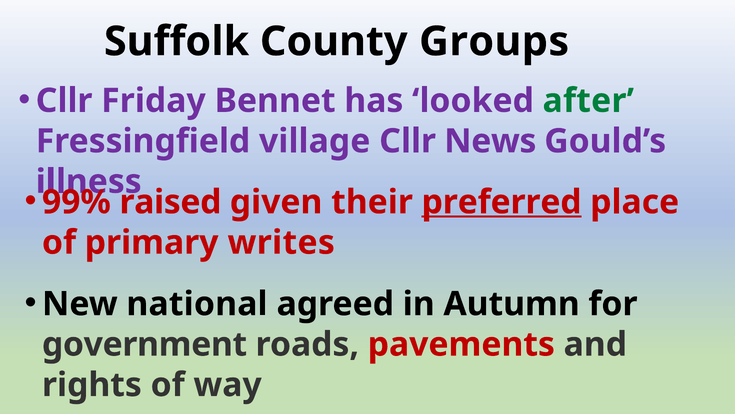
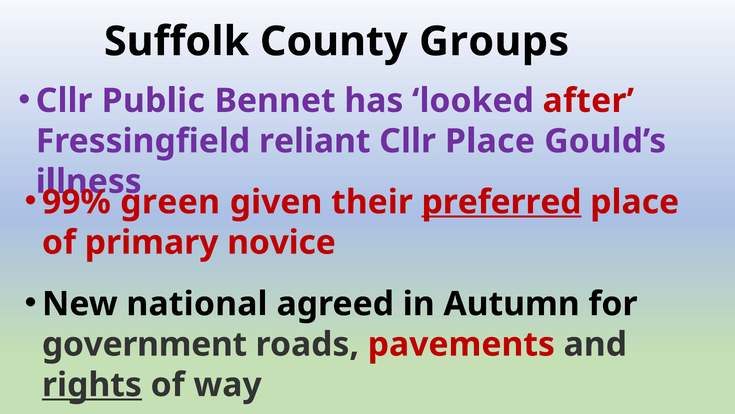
Friday: Friday -> Public (153, 101)
after colour: green -> red (588, 101)
village: village -> reliant (315, 141)
Cllr News: News -> Place (490, 141)
raised: raised -> green (170, 202)
writes: writes -> novice (281, 242)
rights underline: none -> present (92, 384)
